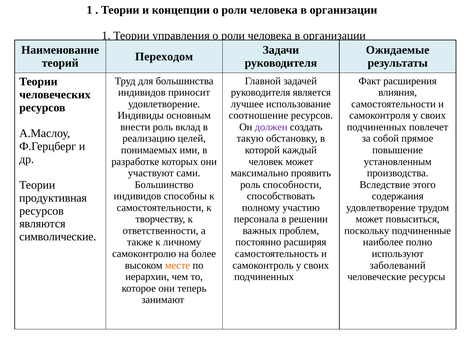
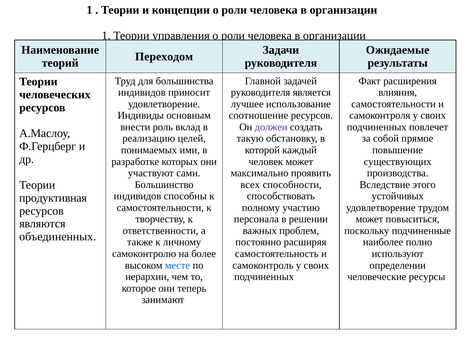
установленным: установленным -> существующих (398, 162)
роль: роль -> всех (250, 185)
содержания: содержания -> устойчивых (398, 196)
символические: символические -> объединенных (58, 237)
месте colour: orange -> blue (177, 265)
заболеваний: заболеваний -> определении (398, 265)
